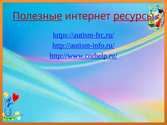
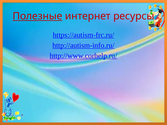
ресурсы underline: present -> none (134, 16)
